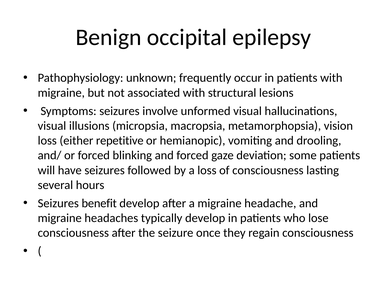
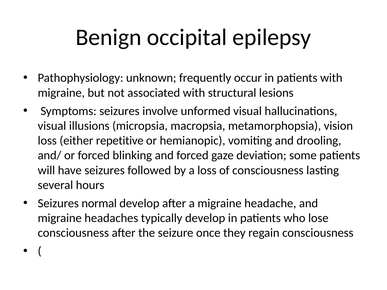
benefit: benefit -> normal (99, 203)
